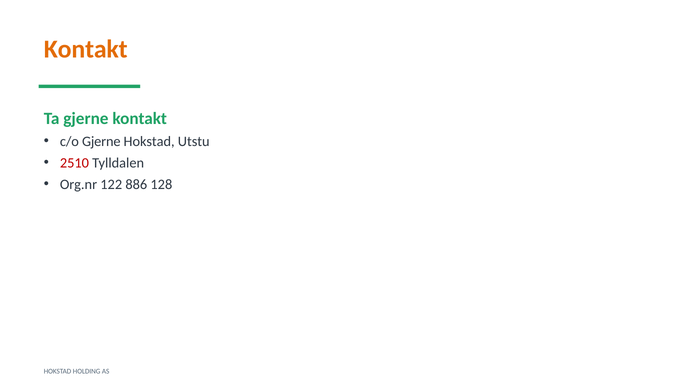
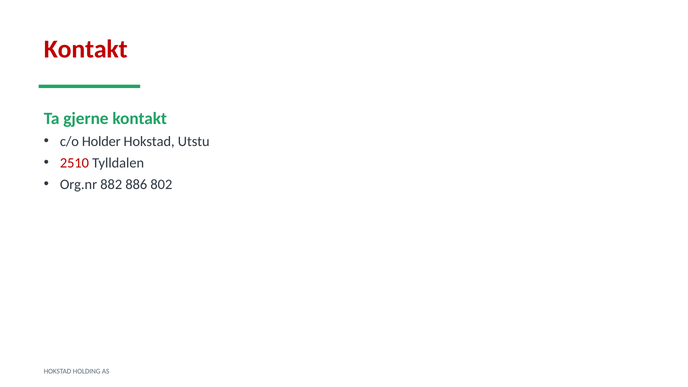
Kontakt colour: orange -> red (86, 49)
c/o Gjerne: Gjerne -> Holder (101, 141)
122: 122 -> 882 (111, 184)
128: 128 -> 802 (161, 184)
